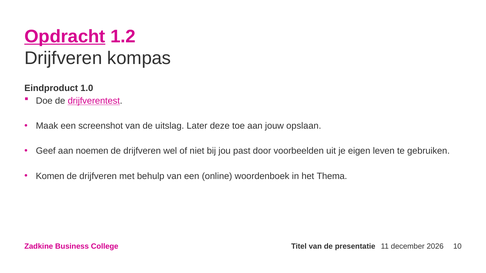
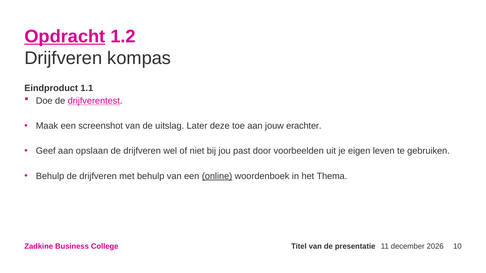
1.0: 1.0 -> 1.1 (87, 88)
opslaan: opslaan -> erachter (304, 126)
noemen: noemen -> opslaan (92, 151)
Komen: Komen -> Behulp (50, 176)
online underline: none -> present (217, 176)
